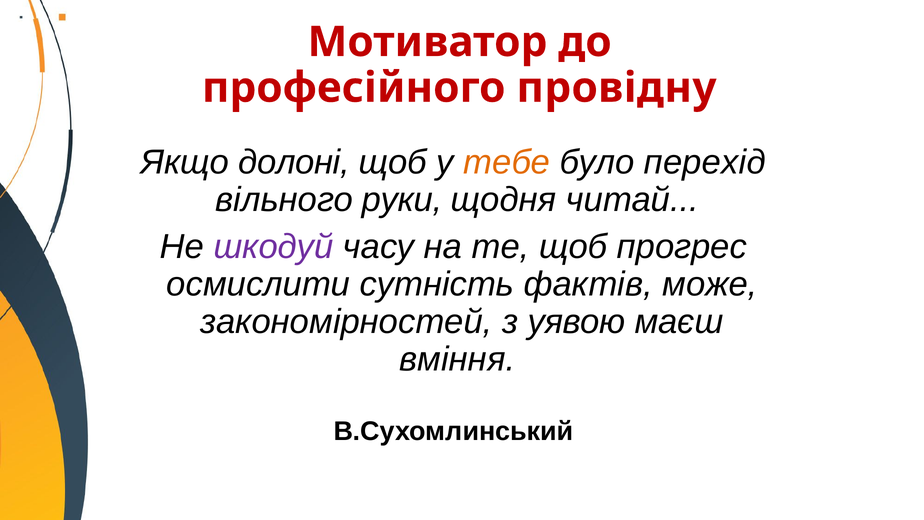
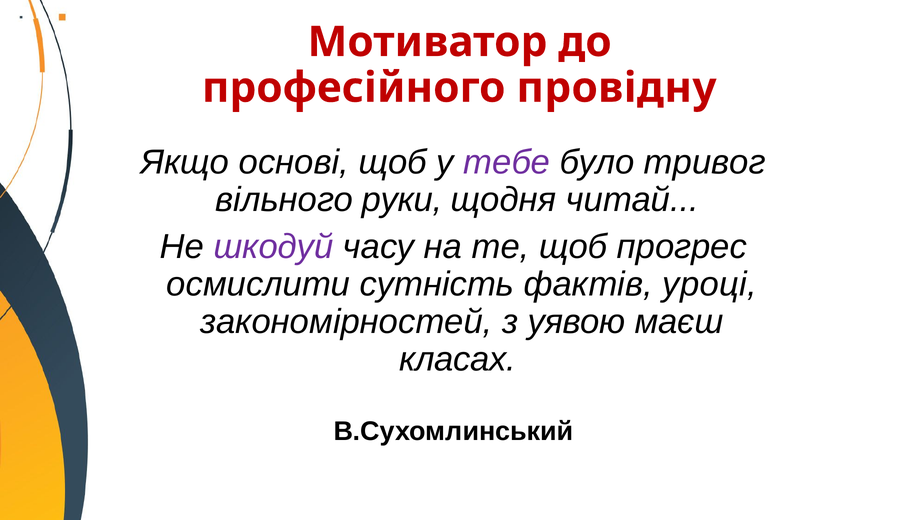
долоні: долоні -> основі (294, 162)
тебе colour: orange -> purple (507, 162)
перехід: перехід -> тривог (705, 162)
може: може -> уроці (710, 284)
вміння: вміння -> класах (457, 359)
